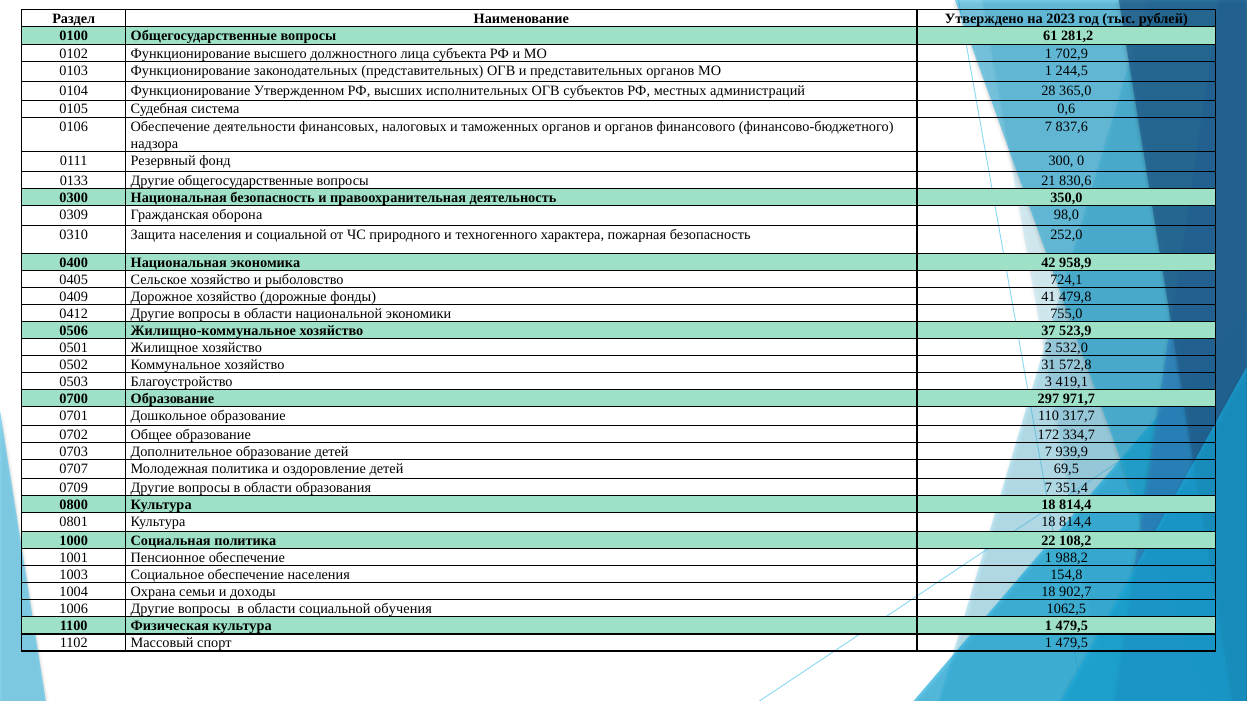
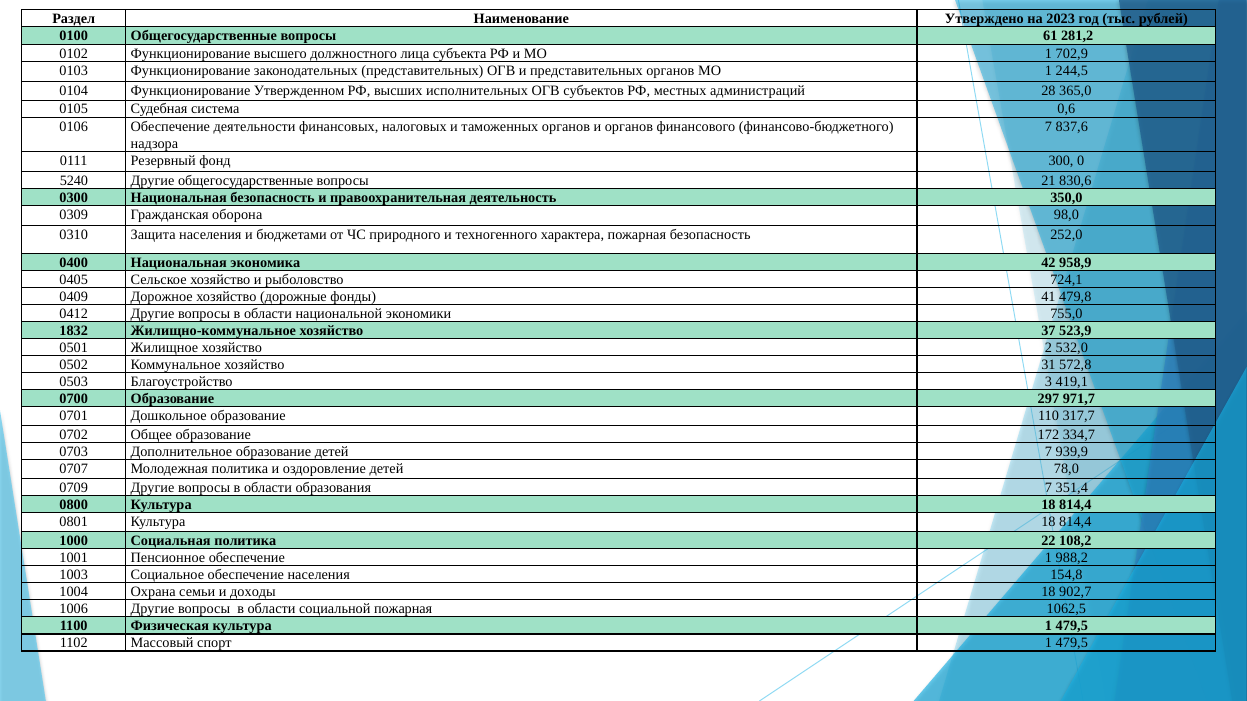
0133: 0133 -> 5240 (74, 181)
и социальной: социальной -> бюджетами (291, 235)
0506: 0506 -> 1832 (74, 331)
69,5: 69,5 -> 78,0 (1066, 469)
социальной обучения: обучения -> пожарная (403, 609)
